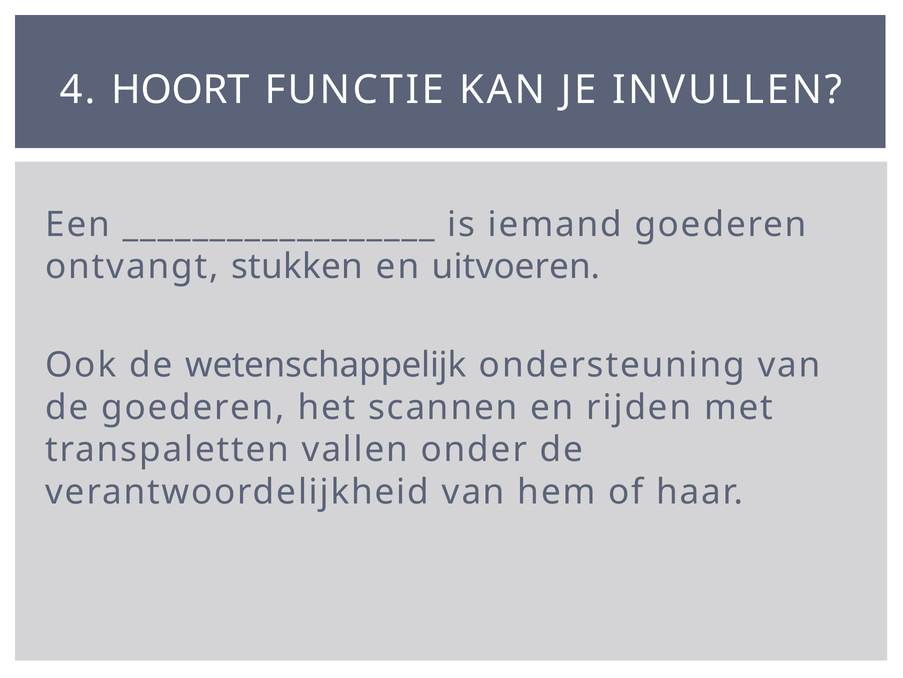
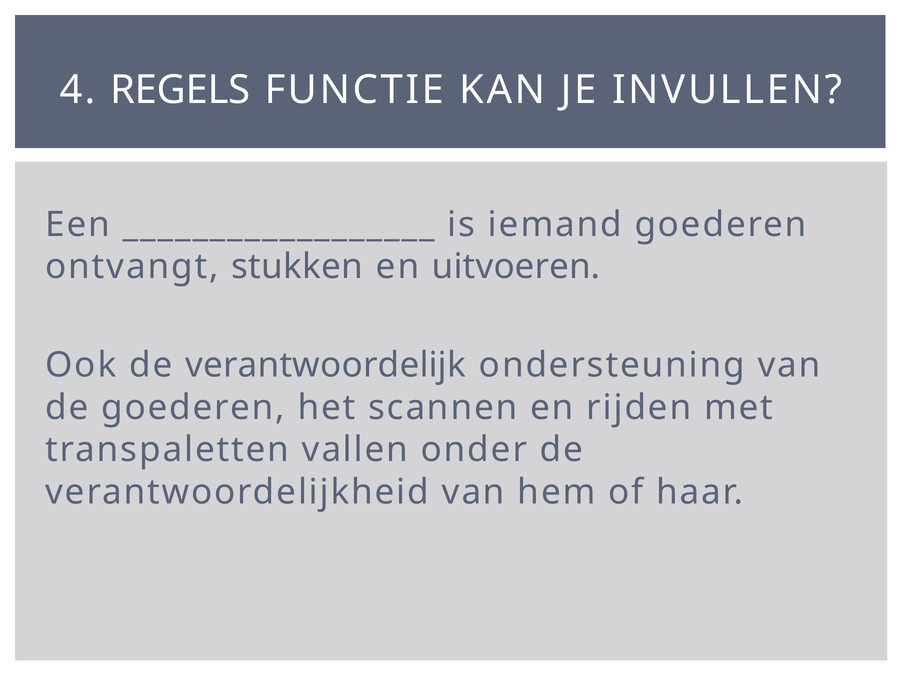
HOORT: HOORT -> REGELS (180, 90)
wetenschappelijk: wetenschappelijk -> verantwoordelijk (326, 365)
